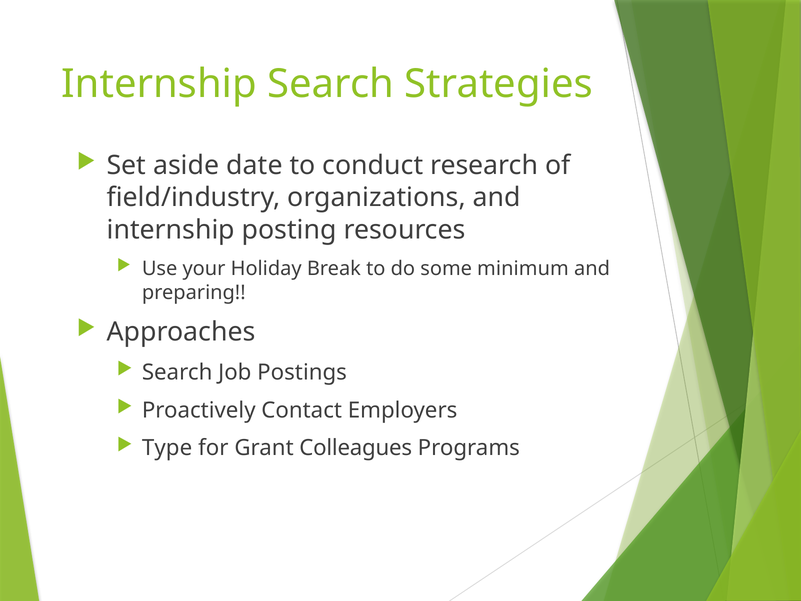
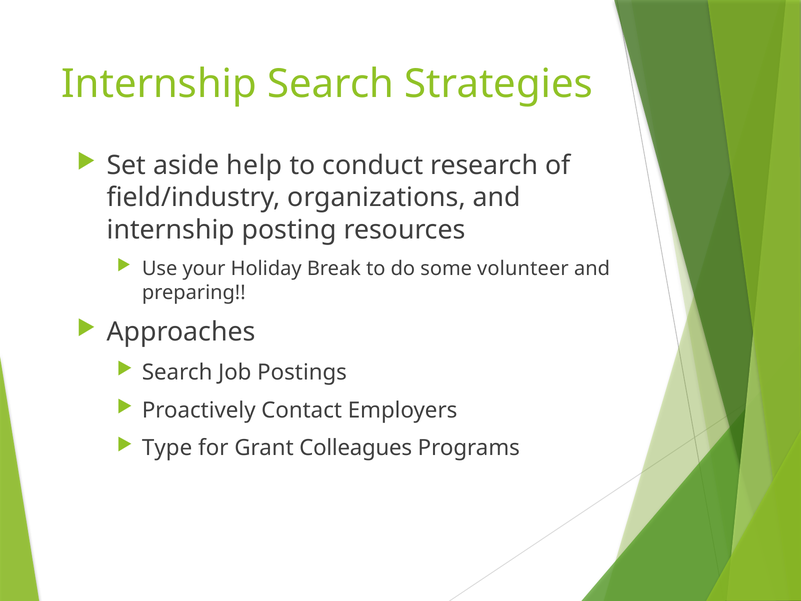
date: date -> help (254, 166)
minimum: minimum -> volunteer (523, 268)
